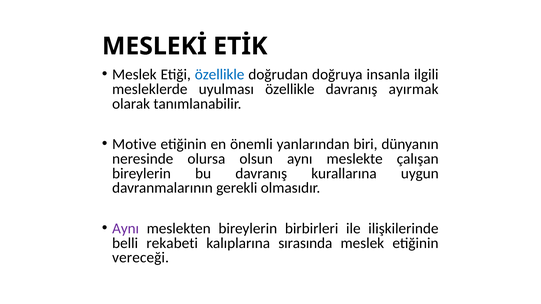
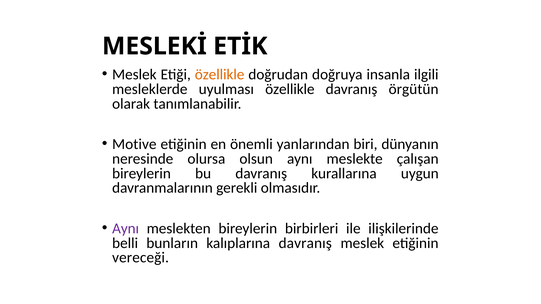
özellikle colour: blue -> orange (220, 75)
ayırmak: ayırmak -> örgütün (414, 89)
rekabeti: rekabeti -> bunların (172, 243)
kalıplarına sırasında: sırasında -> davranış (305, 243)
